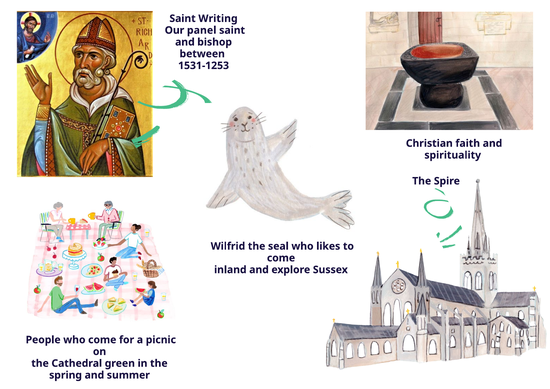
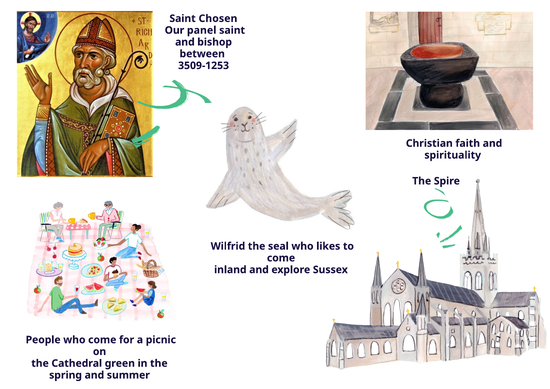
Writing: Writing -> Chosen (218, 19)
1531-1253: 1531-1253 -> 3509-1253 (204, 66)
